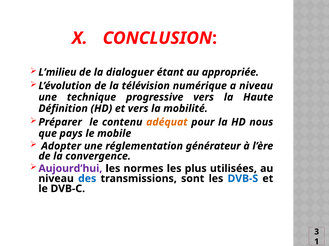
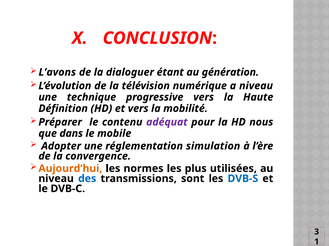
L’milieu: L’milieu -> L’avons (57, 72)
appropriée: appropriée -> génération (230, 72)
adéquat colour: orange -> purple (167, 122)
pays: pays -> dans (71, 134)
générateur: générateur -> simulation (213, 146)
Aujourd’hui colour: purple -> orange (70, 169)
